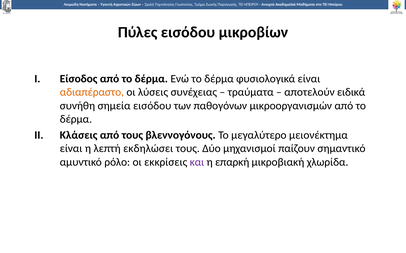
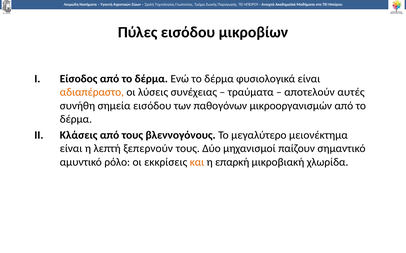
ειδικά: ειδικά -> αυτές (351, 92)
εκδηλώσει: εκδηλώσει -> ξεπερνούν (148, 149)
και colour: purple -> orange (197, 163)
